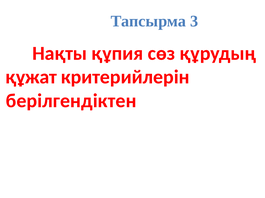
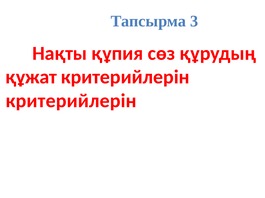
берілгендіктен: берілгендіктен -> критерийлерін (71, 101)
